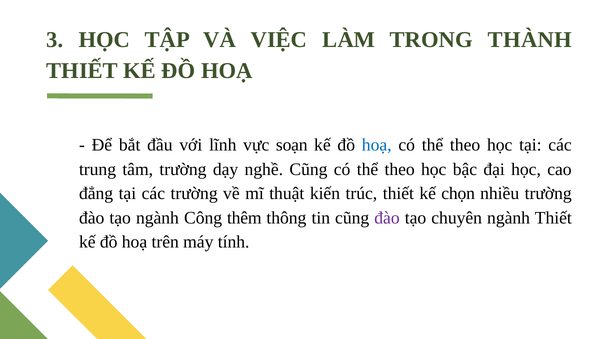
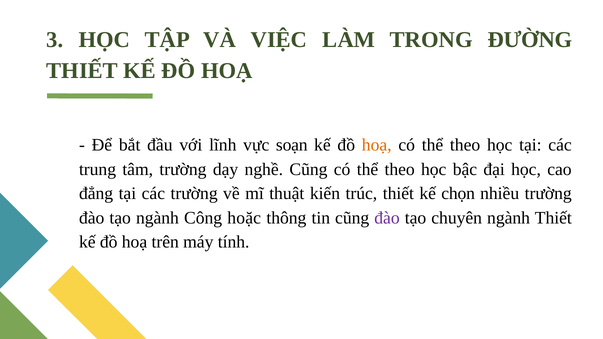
THÀNH: THÀNH -> ĐƯỜNG (530, 40)
hoạ colour: blue -> orange (377, 145)
thêm: thêm -> hoặc (244, 218)
